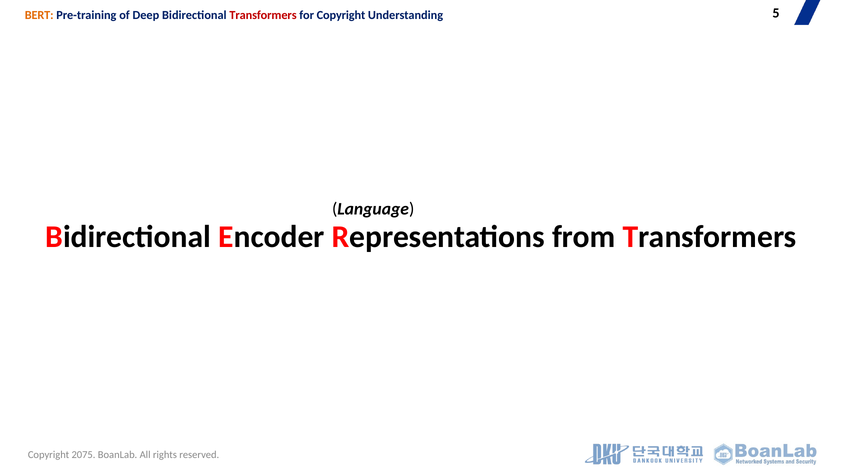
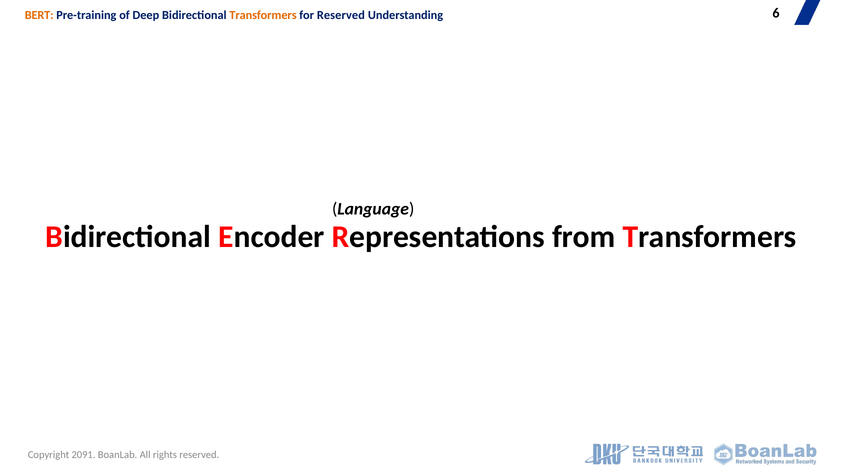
Transformers colour: red -> orange (263, 15)
for Copyright: Copyright -> Reserved (341, 15)
5: 5 -> 6 (776, 13)
2075: 2075 -> 2091 (83, 455)
